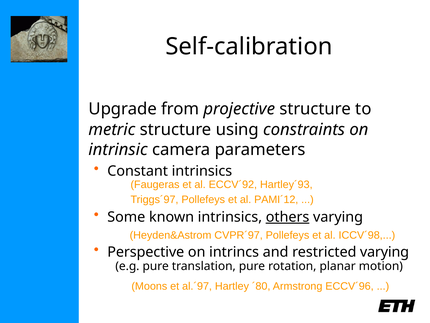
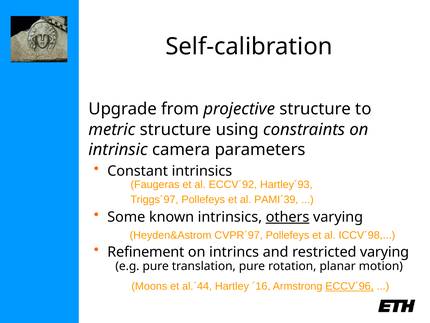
PAMI´12: PAMI´12 -> PAMI´39 (276, 199)
Perspective: Perspective -> Refinement (146, 252)
al.´97: al.´97 -> al.´44 (197, 286)
´80: ´80 -> ´16 (261, 286)
ECCV´96 underline: none -> present (350, 286)
